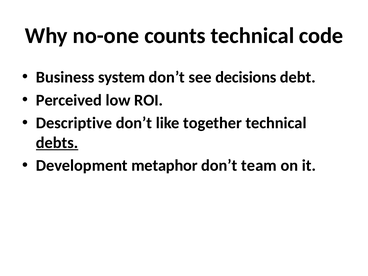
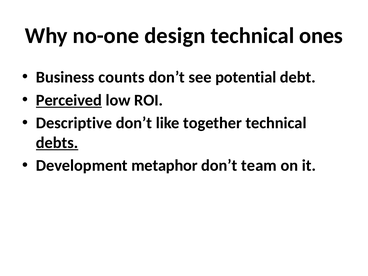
counts: counts -> design (175, 36)
code: code -> ones (321, 36)
system: system -> counts (121, 77)
decisions: decisions -> potential (246, 77)
Perceived underline: none -> present (69, 100)
